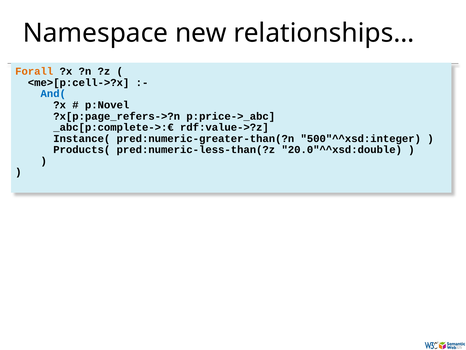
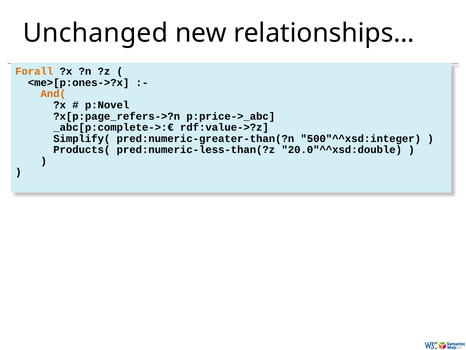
Namespace: Namespace -> Unchanged (95, 33)
<me>[p:cell->?x: <me>[p:cell->?x -> <me>[p:ones->?x (79, 83)
And( colour: blue -> orange (53, 94)
Instance(: Instance( -> Simplify( (82, 138)
